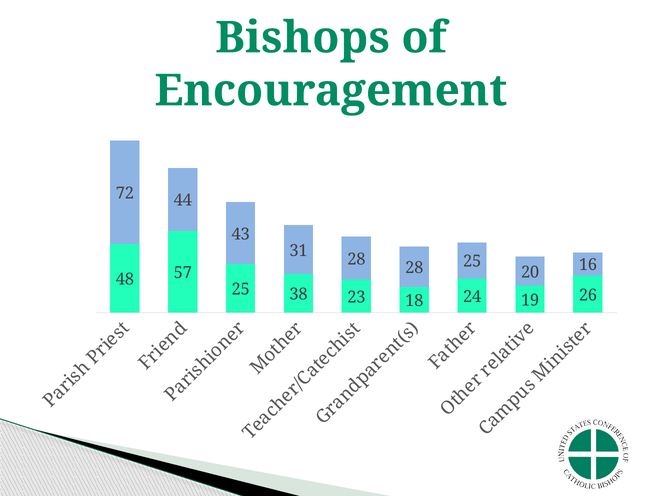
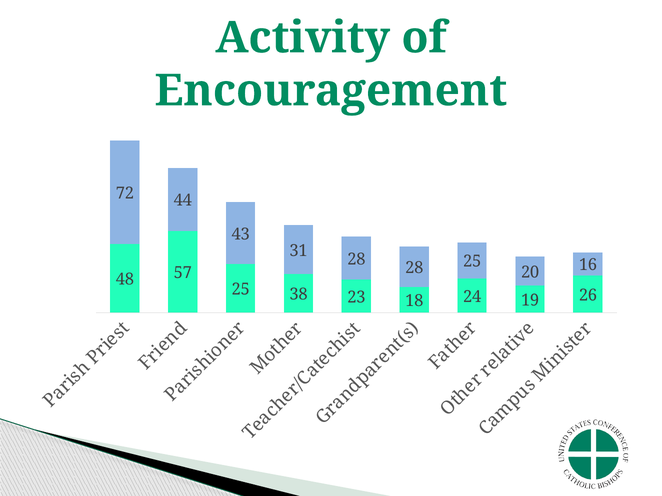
Bishops: Bishops -> Activity (303, 38)
